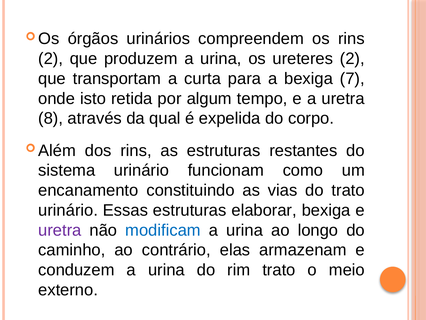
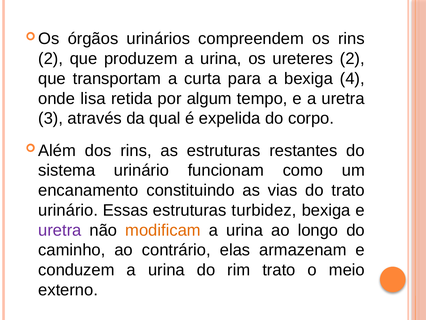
7: 7 -> 4 (352, 79)
isto: isto -> lisa (93, 98)
8: 8 -> 3 (51, 118)
elaborar: elaborar -> turbidez (264, 210)
modificam colour: blue -> orange (163, 230)
